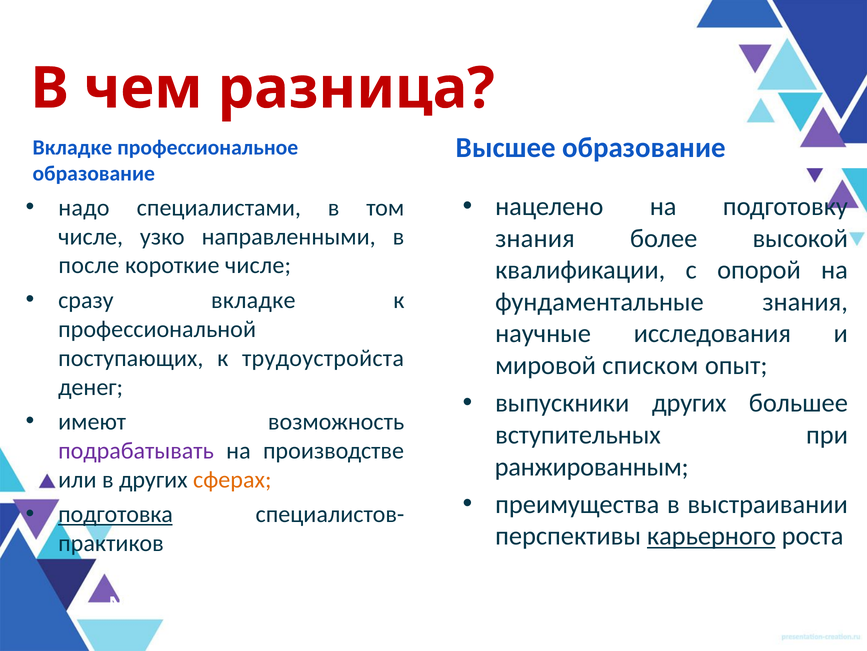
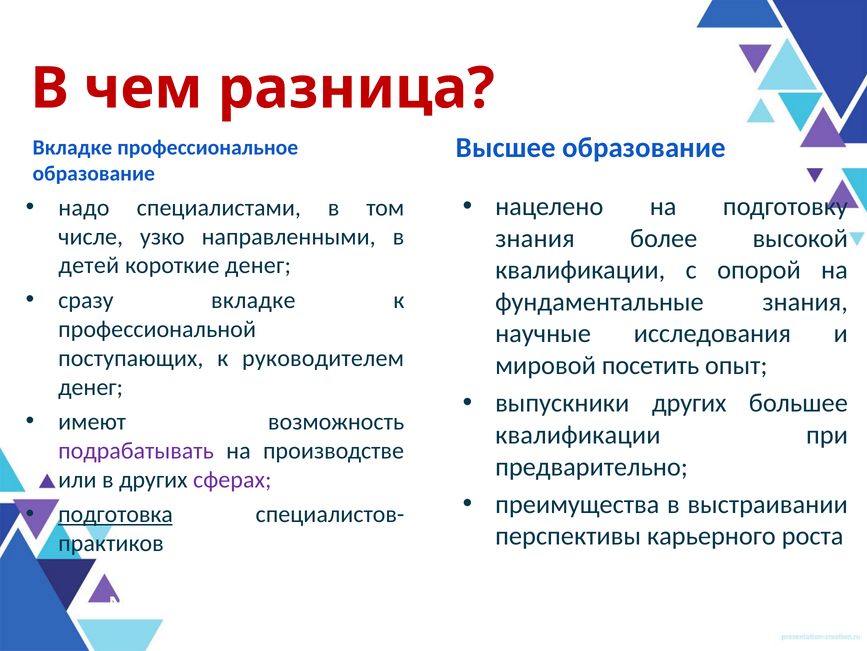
после: после -> детей (89, 265)
короткие числе: числе -> денег (258, 265)
трудоустройста: трудоустройста -> руководителем (323, 358)
списком: списком -> посетить (651, 365)
вступительных: вступительных -> квалификации (578, 434)
ранжированным: ранжированным -> предварительно (592, 466)
сферах colour: orange -> purple (232, 479)
карьерного underline: present -> none (711, 536)
